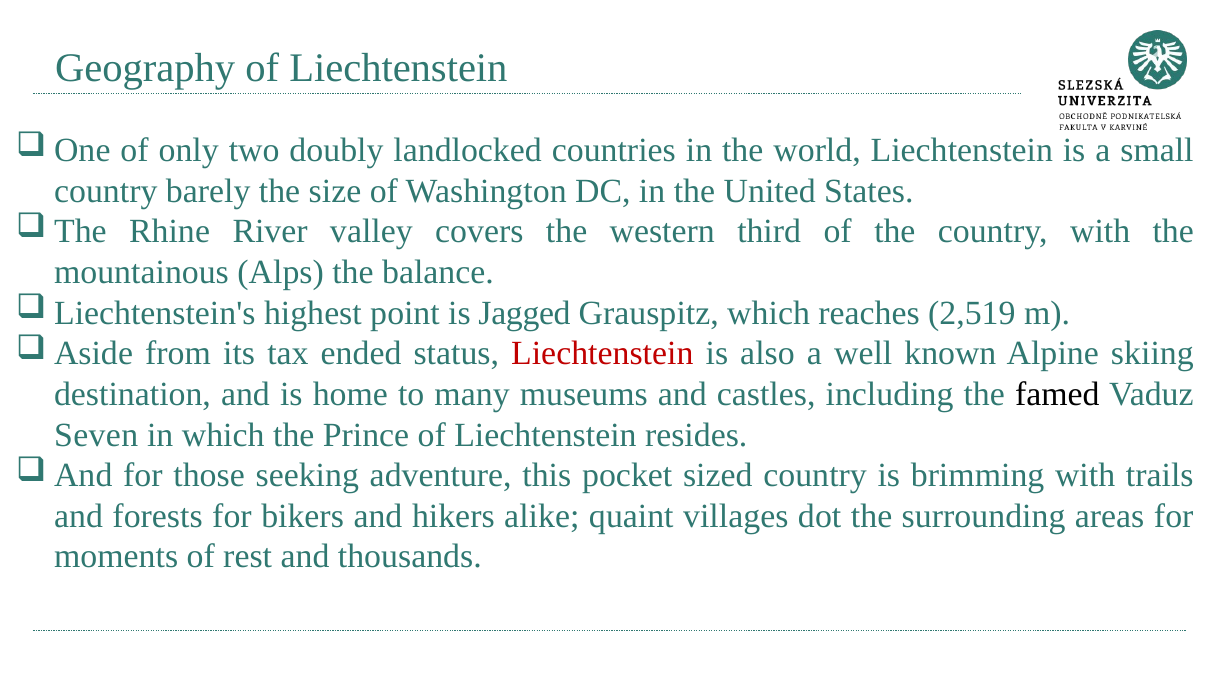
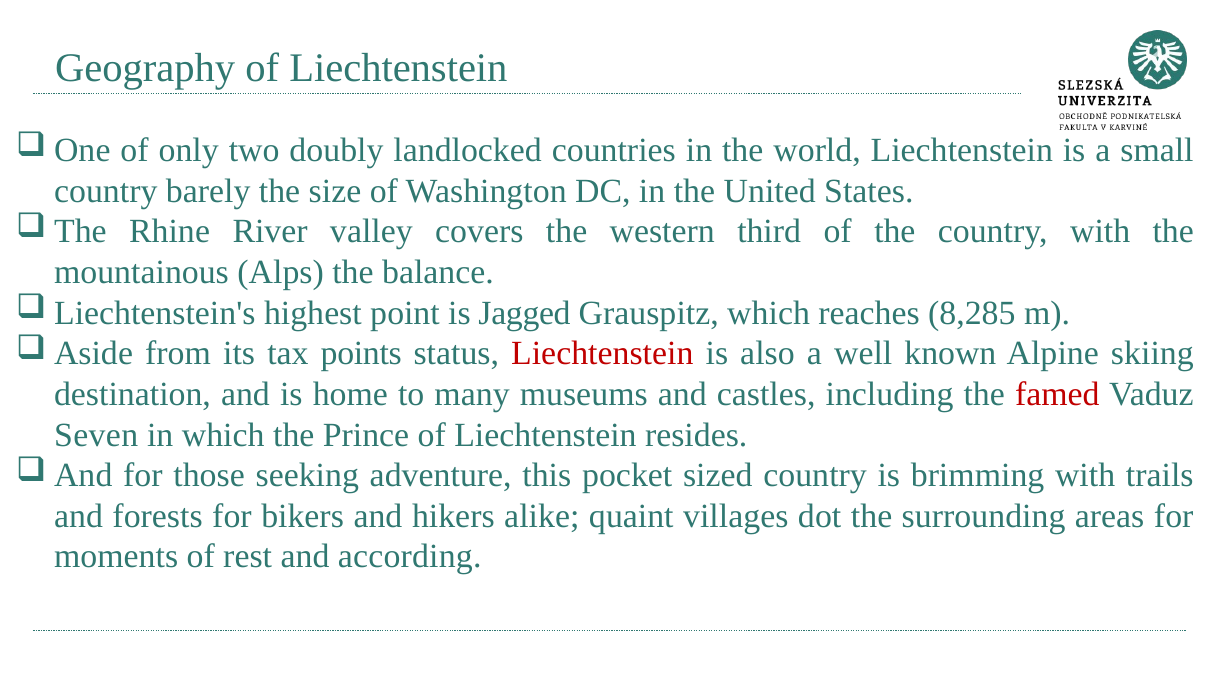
2,519: 2,519 -> 8,285 (972, 313)
ended: ended -> points (361, 353)
famed colour: black -> red (1057, 394)
thousands: thousands -> according (410, 556)
